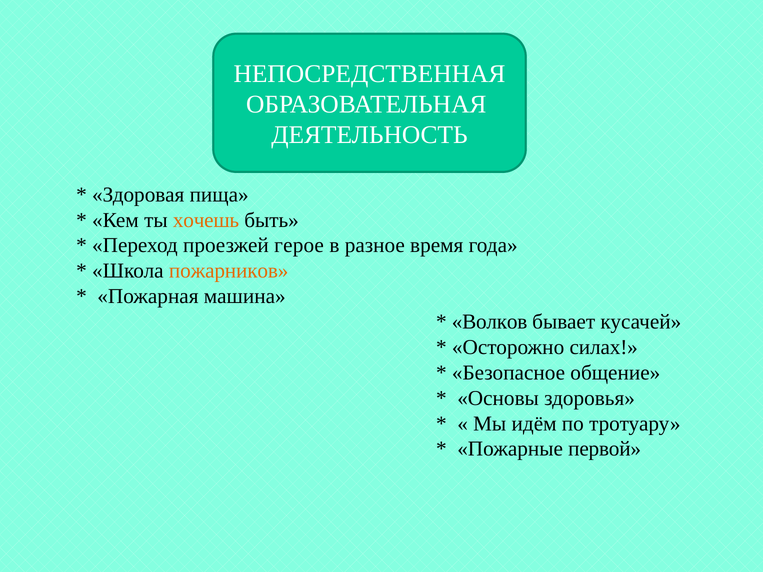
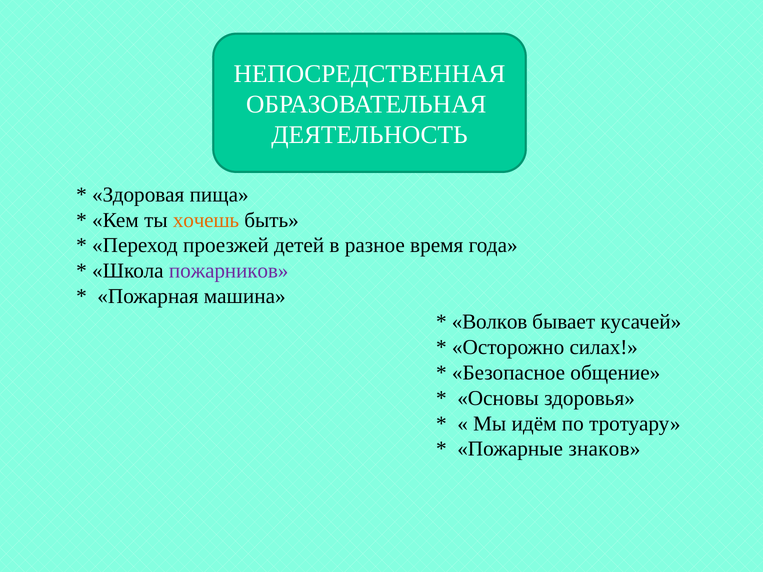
герое: герое -> детей (299, 246)
пожарников colour: orange -> purple (229, 271)
первой: первой -> знаков (604, 449)
